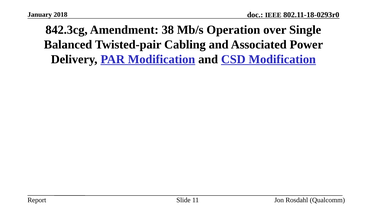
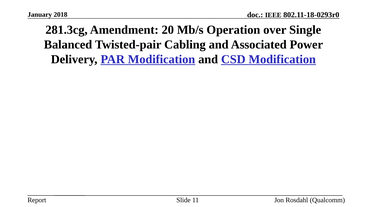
842.3cg: 842.3cg -> 281.3cg (67, 30)
38: 38 -> 20 (168, 30)
